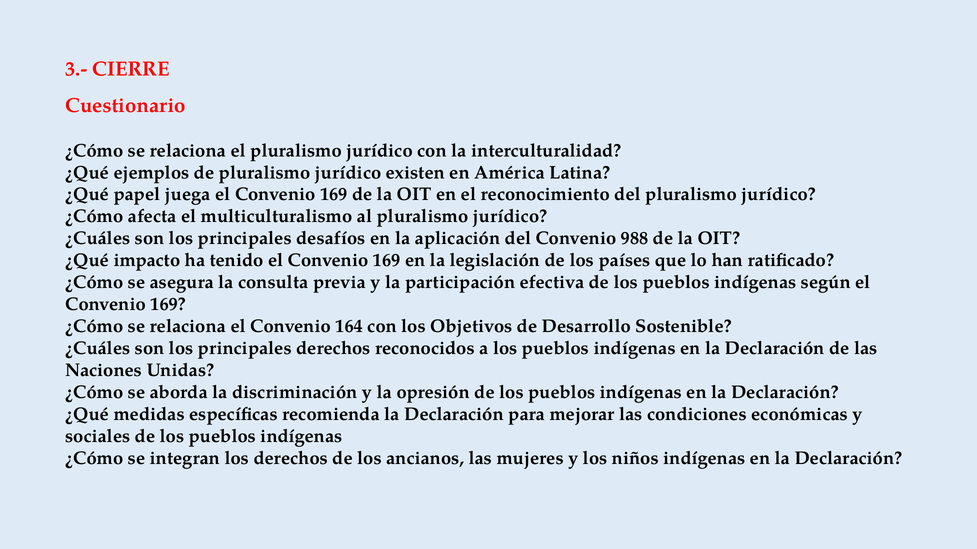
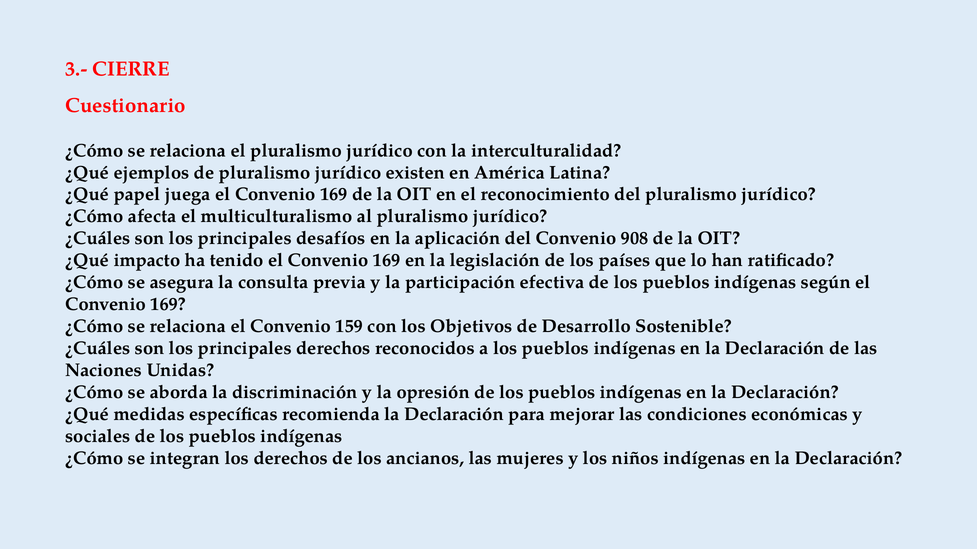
988: 988 -> 908 (635, 239)
164: 164 -> 159 (349, 327)
